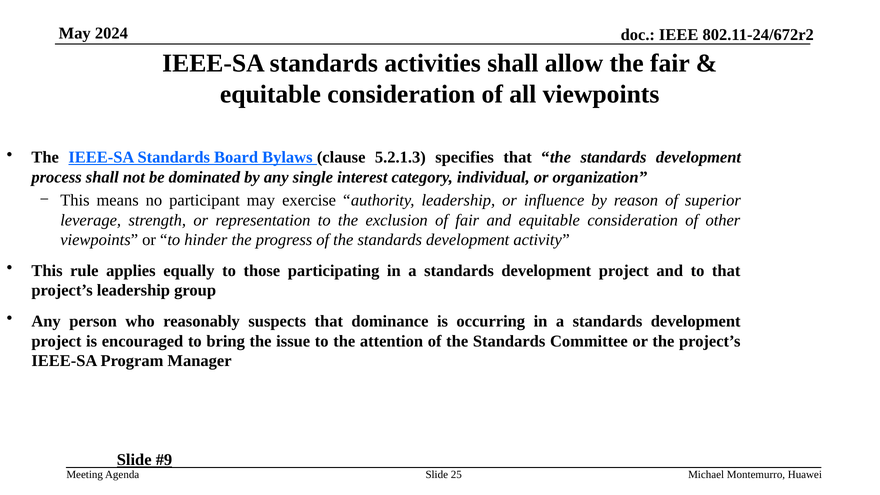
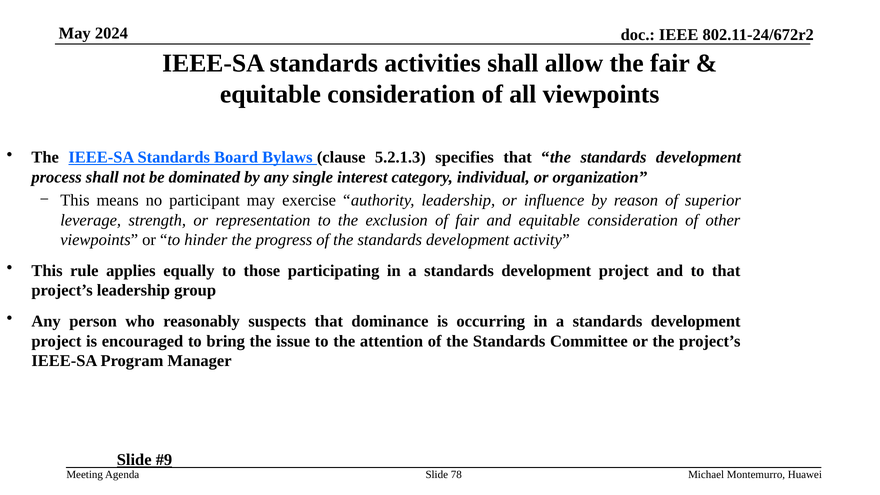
25: 25 -> 78 (456, 475)
